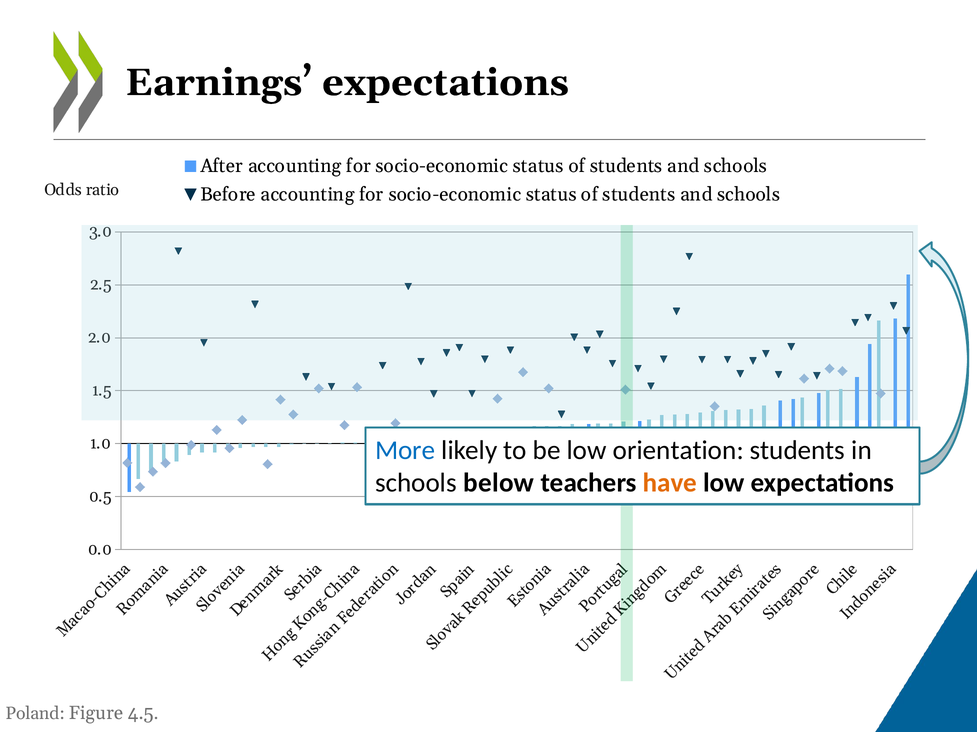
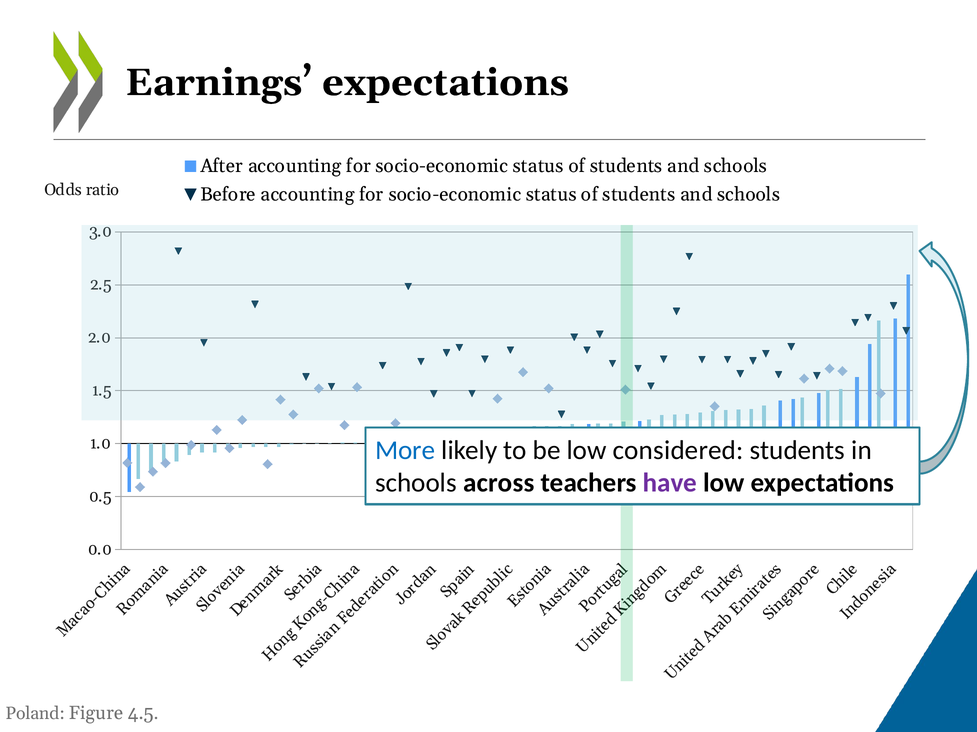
orientation: orientation -> considered (678, 451)
below: below -> across (499, 483)
have colour: orange -> purple (670, 483)
